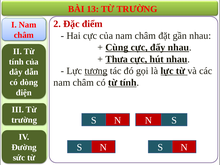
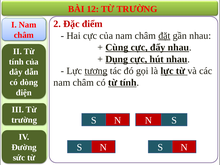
13: 13 -> 12 (93, 9)
đặt underline: none -> present (164, 36)
Thưa: Thưa -> Dụng (117, 59)
